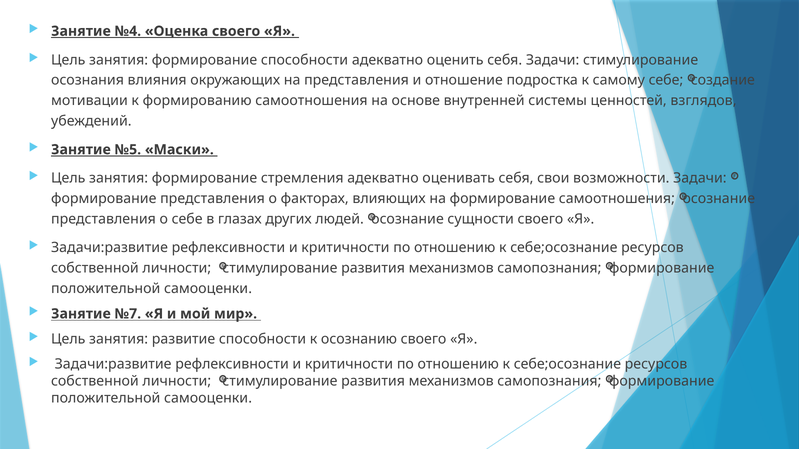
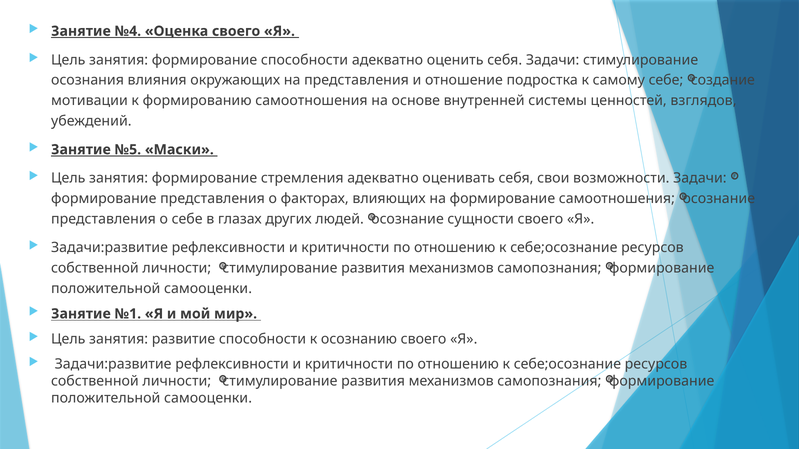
№7: №7 -> №1 (128, 314)
